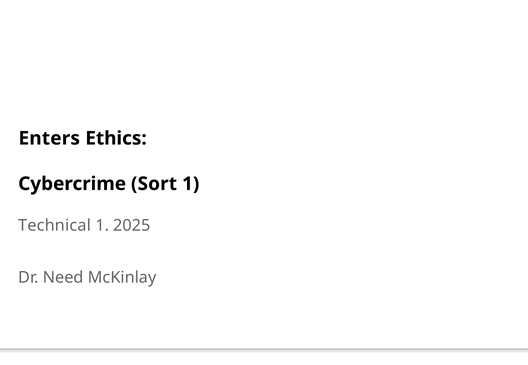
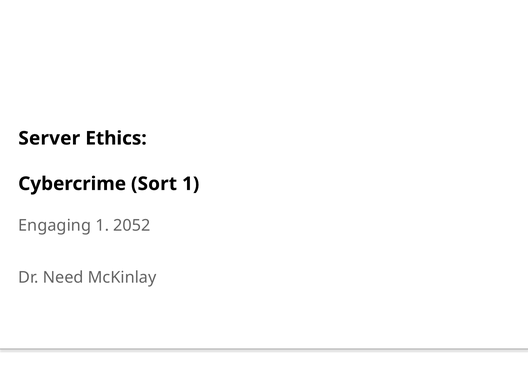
Enters: Enters -> Server (49, 139)
Technical: Technical -> Engaging (55, 226)
2025: 2025 -> 2052 (132, 226)
